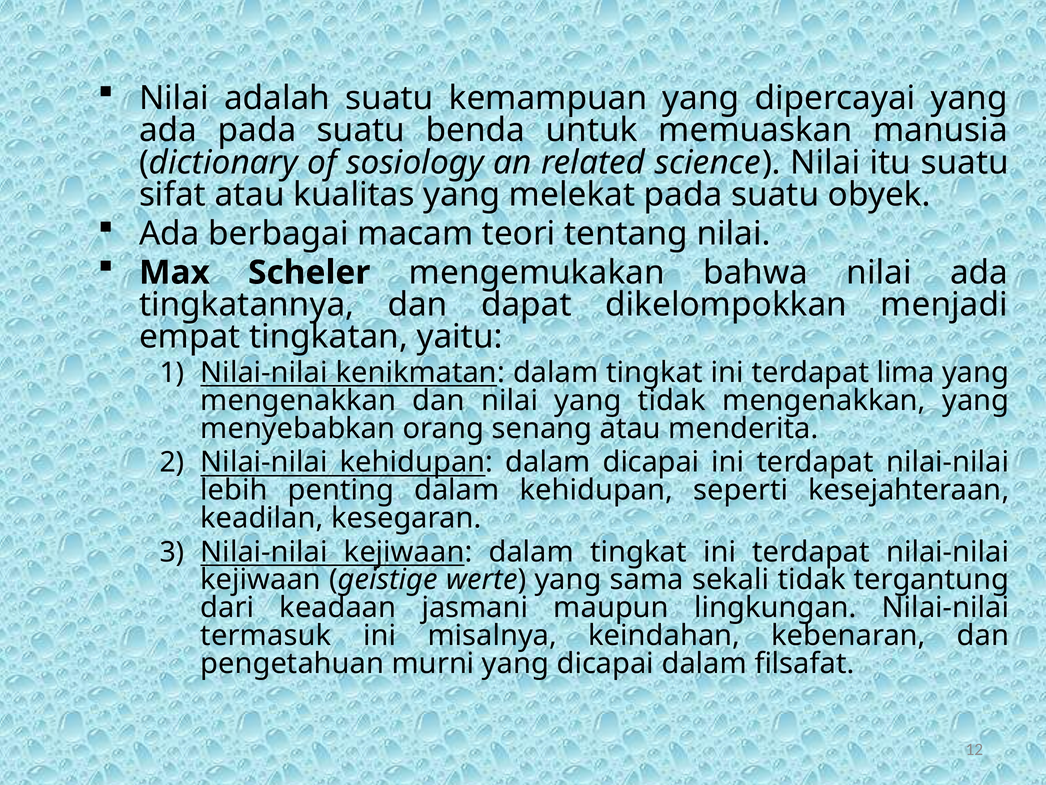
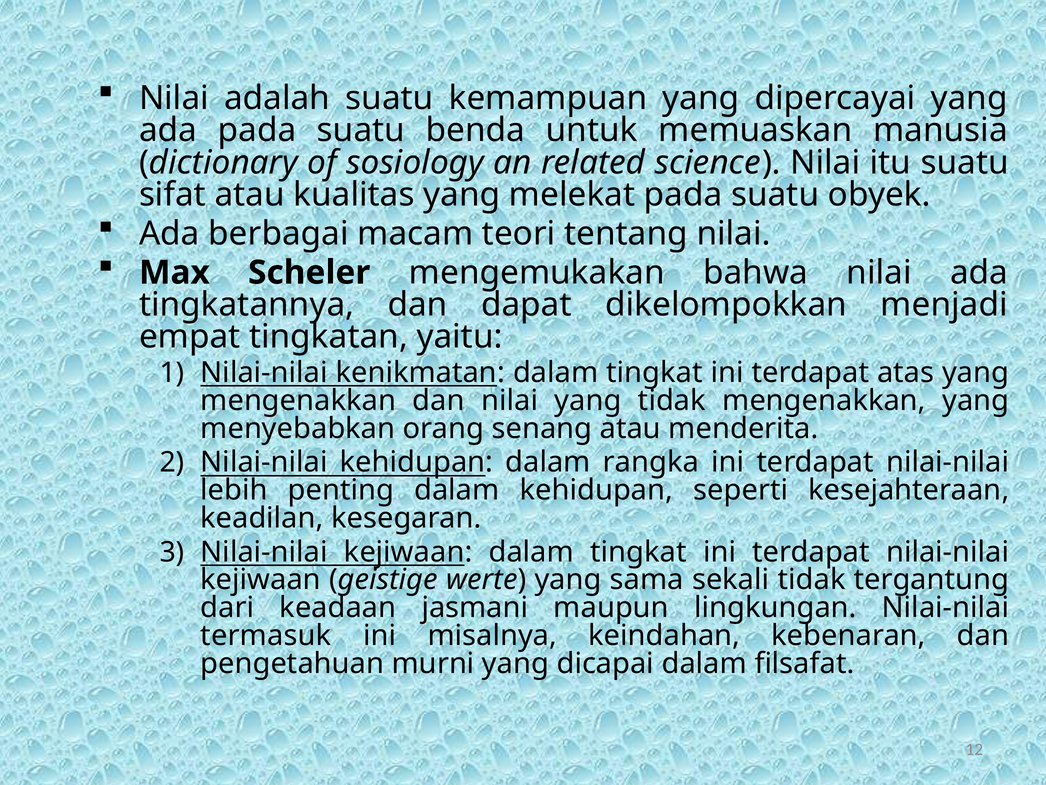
lima: lima -> atas (906, 372)
dalam dicapai: dicapai -> rangka (651, 462)
